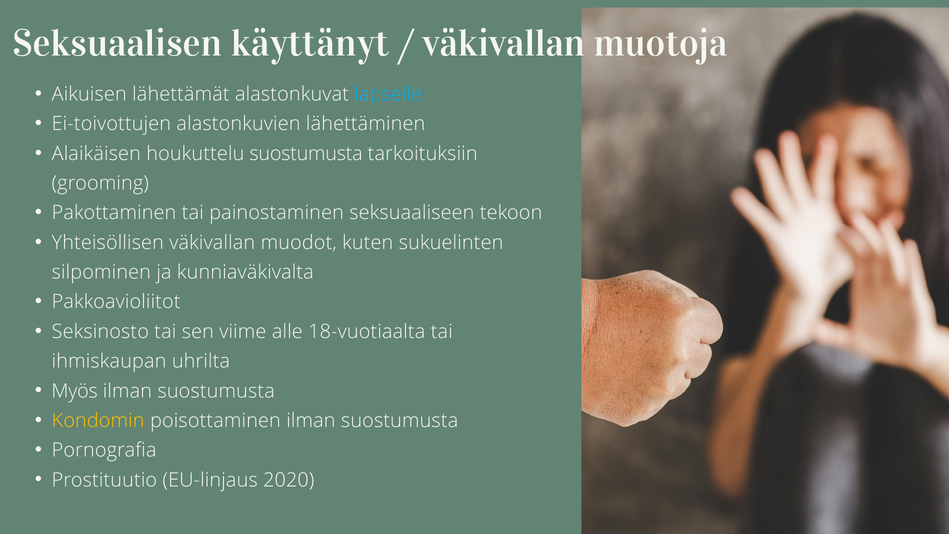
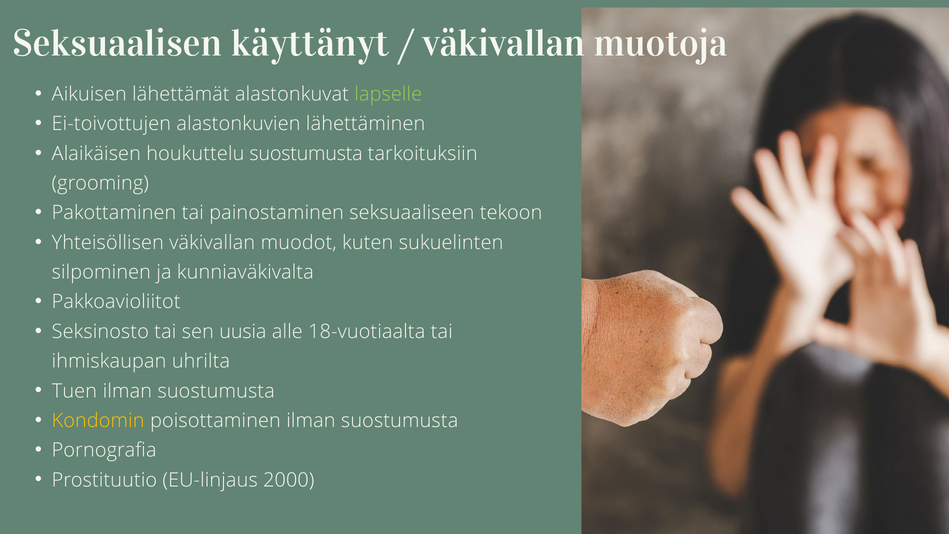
lapselle colour: light blue -> light green (388, 94)
viime: viime -> uusia (243, 332)
Myös: Myös -> Tuen (74, 391)
2020: 2020 -> 2000 (289, 480)
